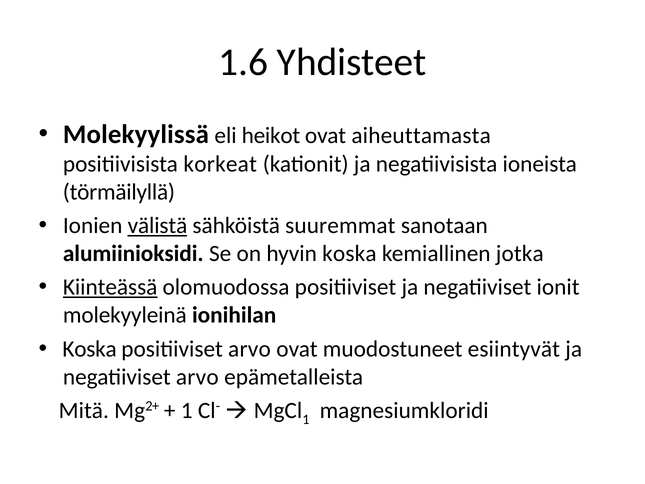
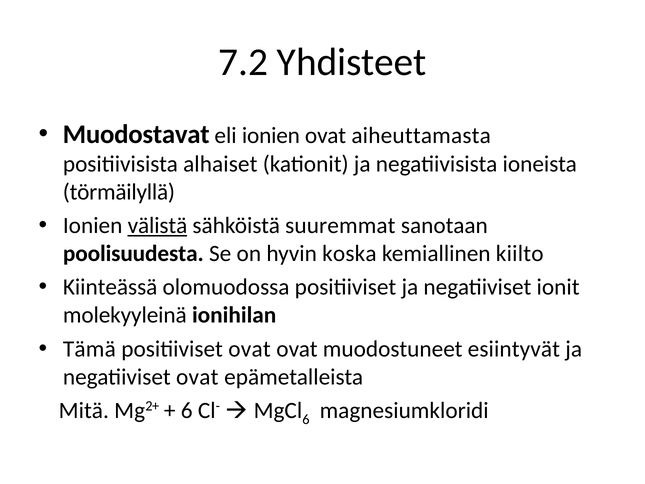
1.6: 1.6 -> 7.2 (243, 62)
Molekyylissä: Molekyylissä -> Muodostavat (136, 134)
eli heikot: heikot -> ionien (271, 135)
korkeat: korkeat -> alhaiset (220, 164)
alumiinioksidi: alumiinioksidi -> poolisuudesta (133, 253)
jotka: jotka -> kiilto (520, 253)
Kiinteässä underline: present -> none (110, 287)
Koska: Koska -> Tämä (89, 349)
positiiviset arvo: arvo -> ovat (249, 349)
negatiiviset arvo: arvo -> ovat (197, 377)
1: 1 -> 6 (187, 410)
1: 1 -> 6 (306, 419)
